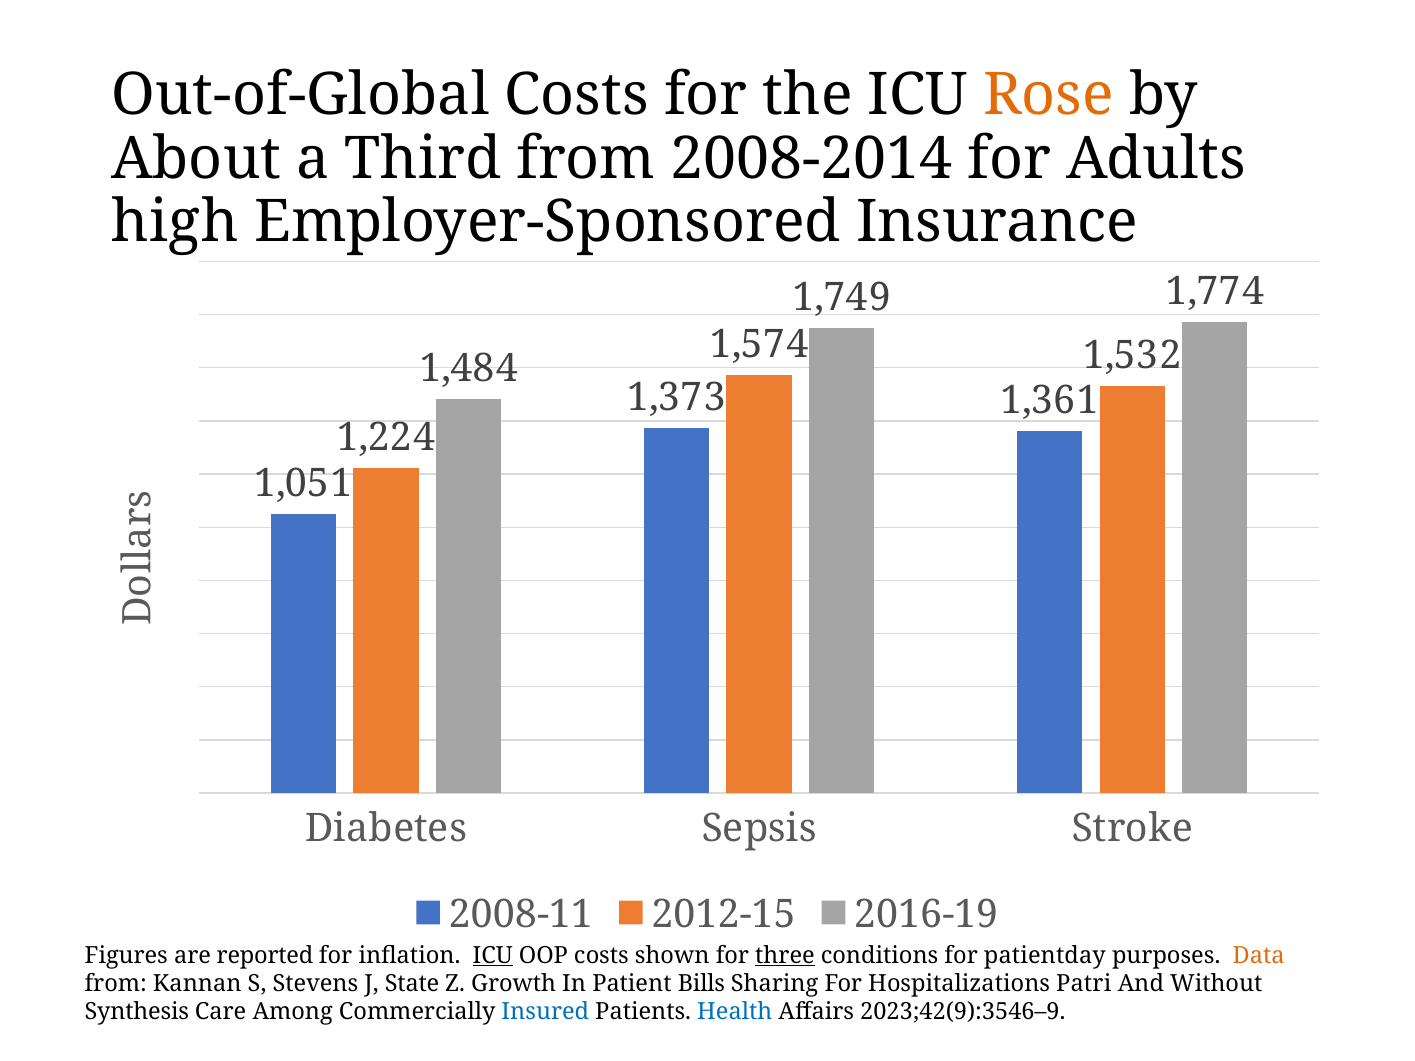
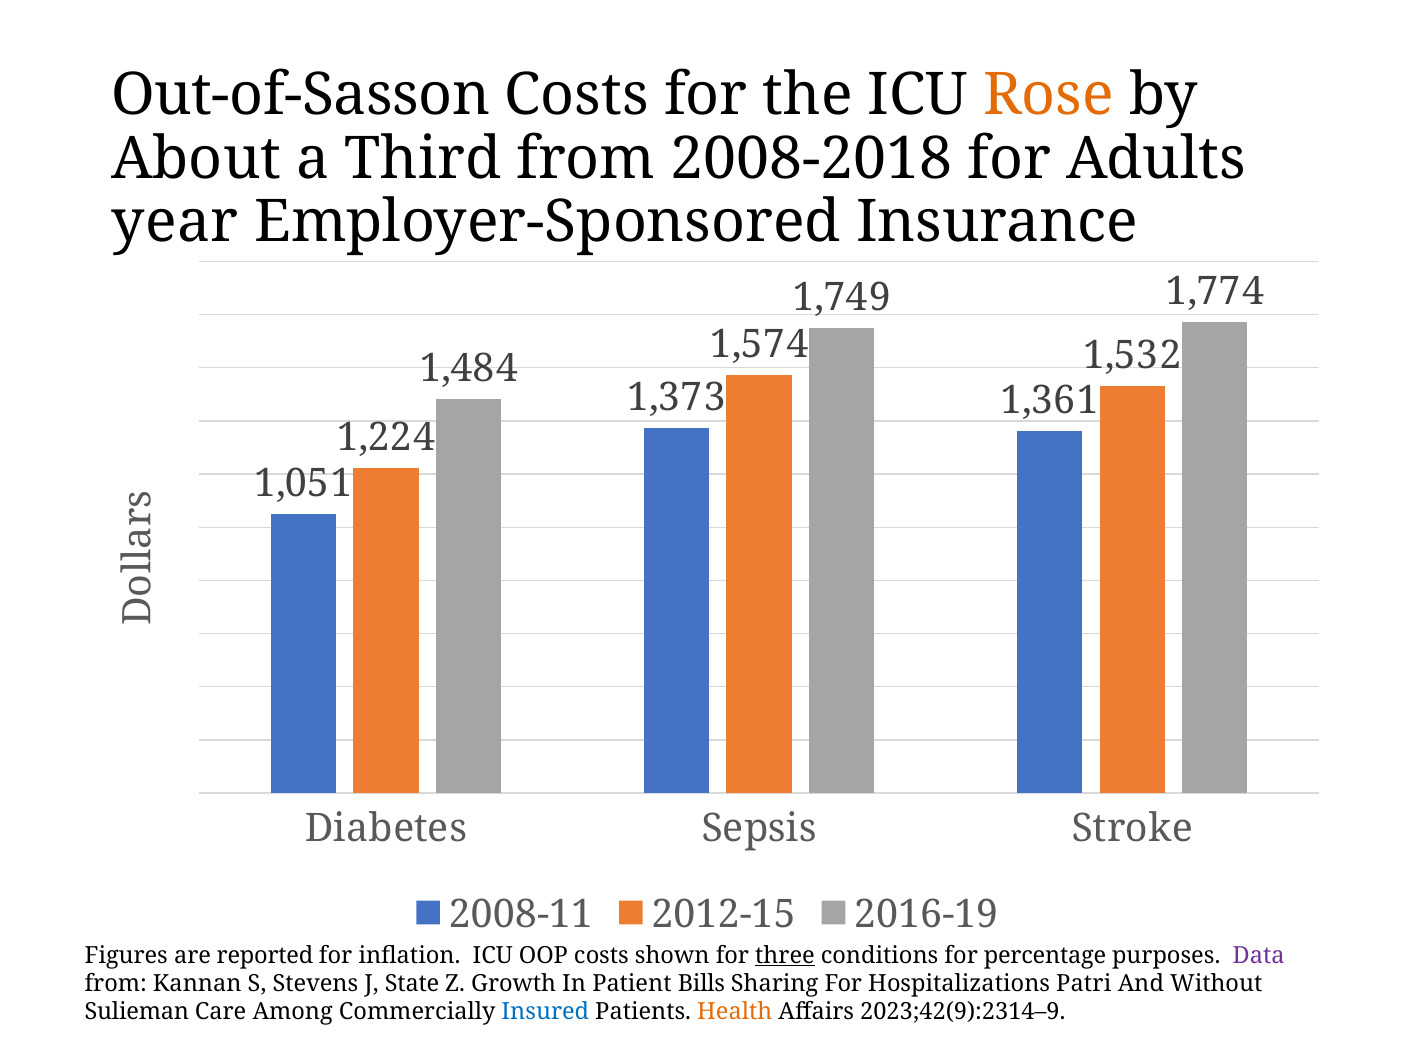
Out-of-Global: Out-of-Global -> Out-of-Sasson (301, 95)
2008-2014: 2008-2014 -> 2008-2018 (812, 159)
high: high -> year (175, 222)
ICU underline: present -> none (493, 956)
patientday: patientday -> percentage (1045, 956)
Data colour: orange -> purple (1259, 956)
Synthesis: Synthesis -> Sulieman (137, 1012)
Health colour: blue -> orange (735, 1012)
2023;42(9):3546–9: 2023;42(9):3546–9 -> 2023;42(9):2314–9 (963, 1012)
